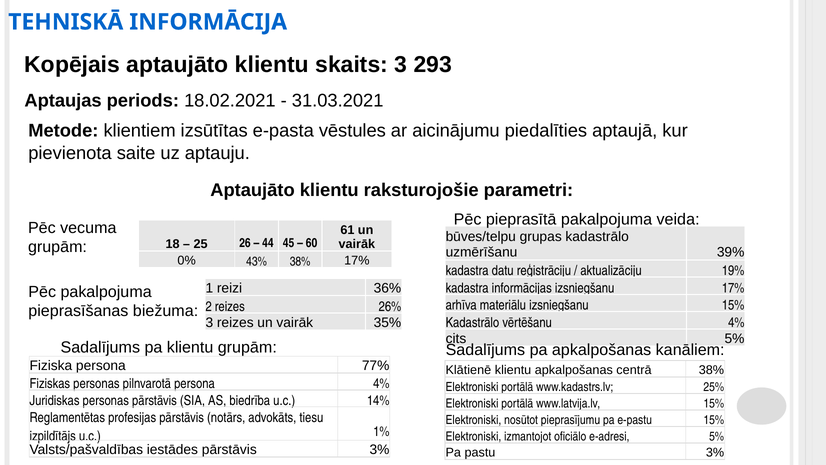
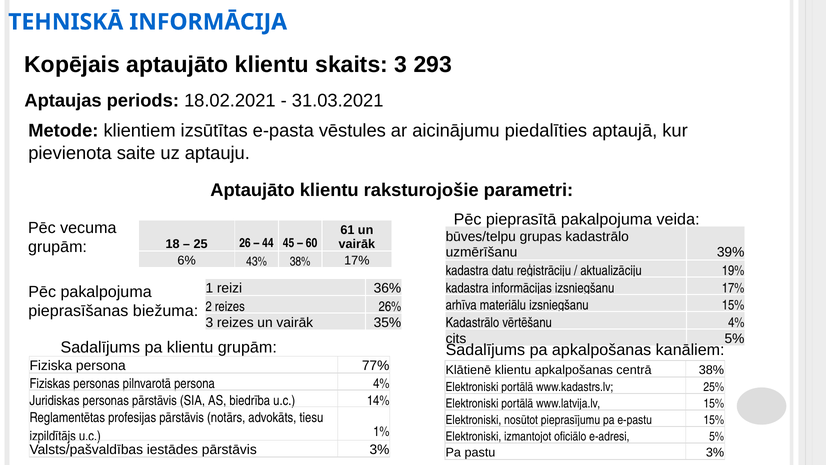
0%: 0% -> 6% (187, 261)
